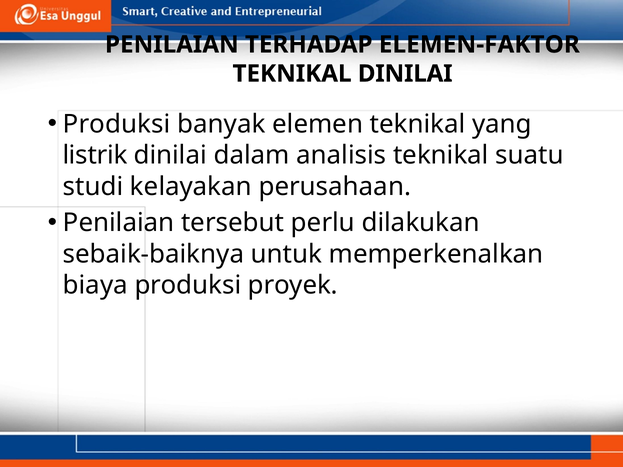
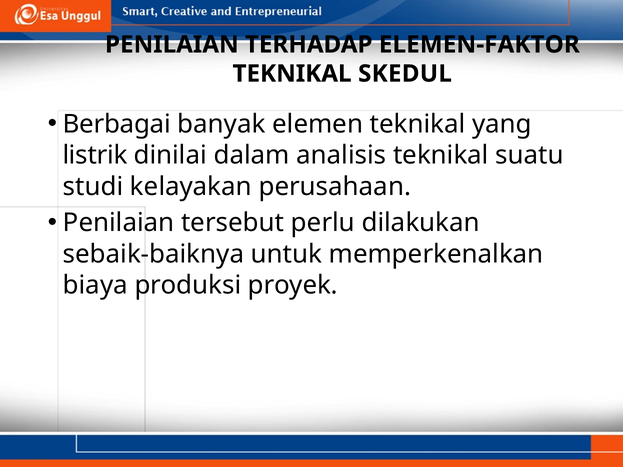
TEKNIKAL DINILAI: DINILAI -> SKEDUL (405, 74)
Produksi: Produksi -> Berbagai (117, 124)
